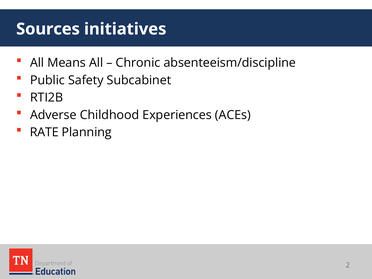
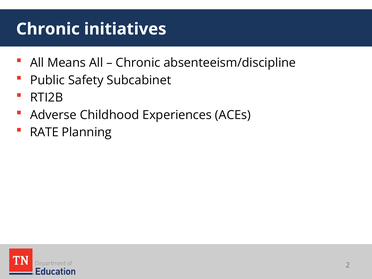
Sources: Sources -> Chronic (48, 29)
